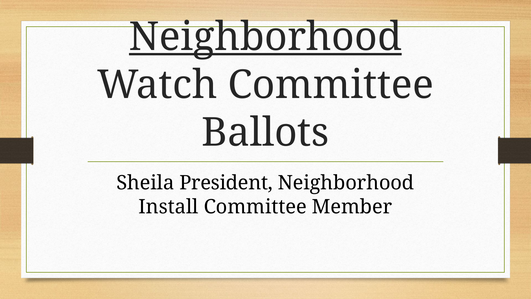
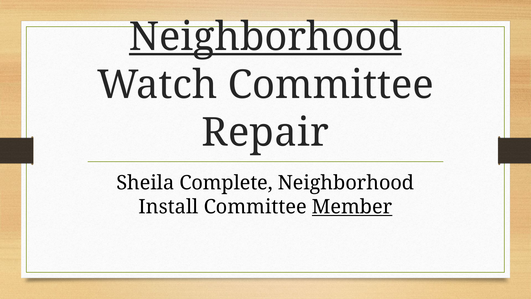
Ballots: Ballots -> Repair (265, 133)
President: President -> Complete (226, 183)
Member underline: none -> present (352, 207)
